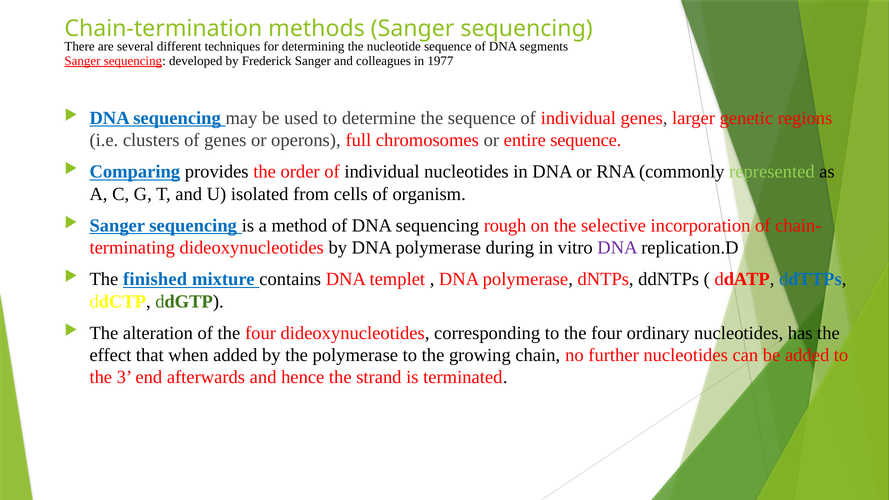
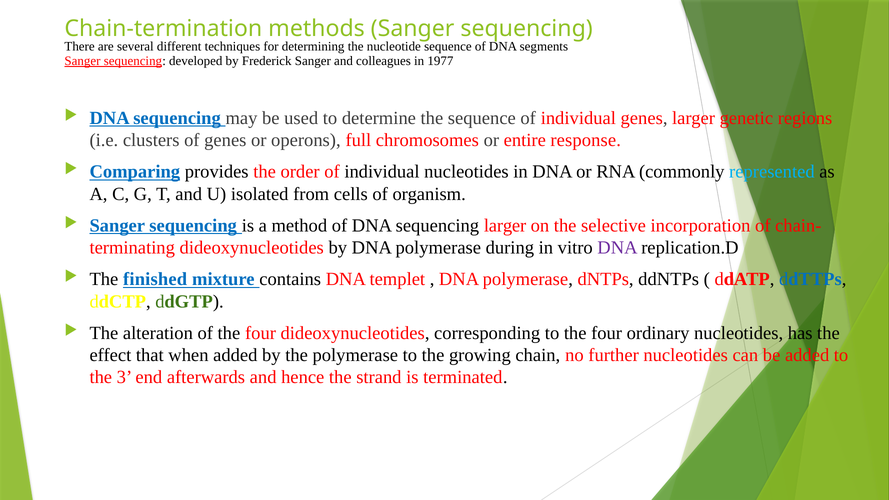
entire sequence: sequence -> response (586, 140)
represented colour: light green -> light blue (772, 172)
sequencing rough: rough -> larger (505, 225)
